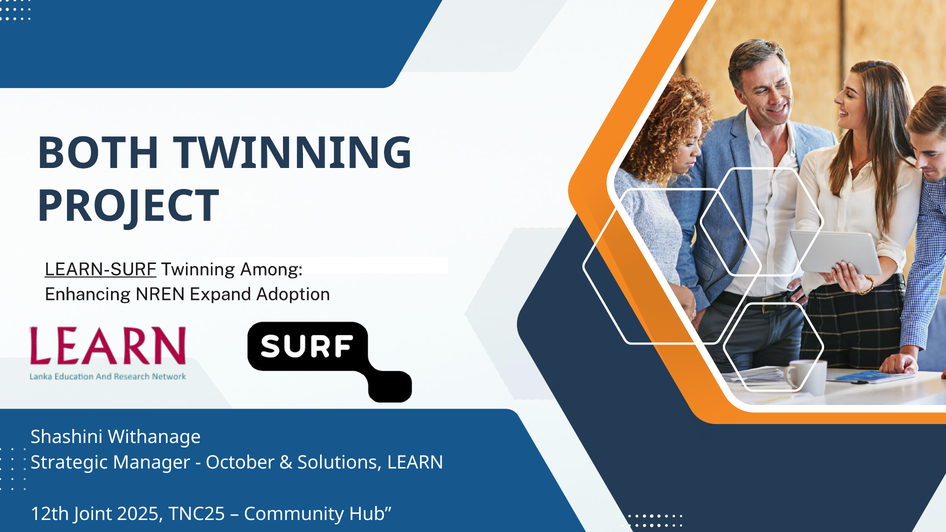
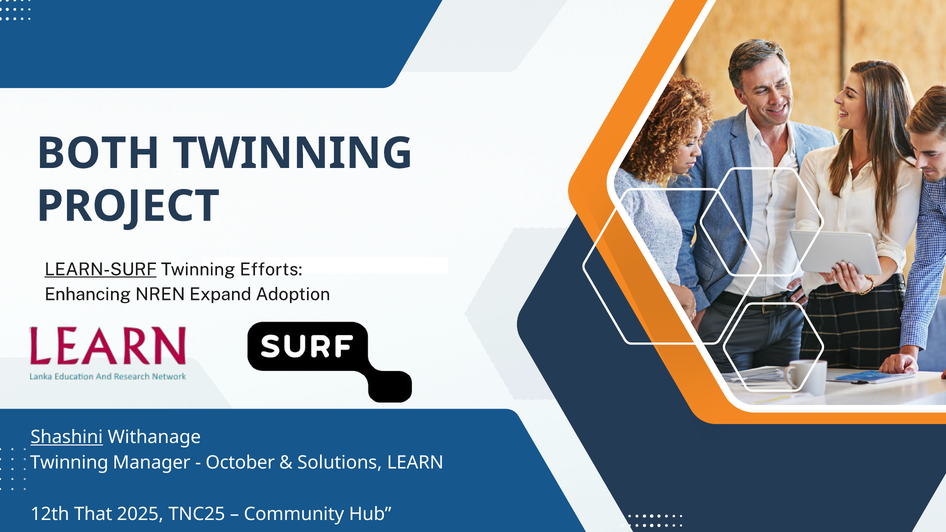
Among: Among -> Efforts (271, 270)
Shashini underline: none -> present (67, 437)
Strategic: Strategic -> Twinning (69, 463)
Joint: Joint -> That (93, 514)
